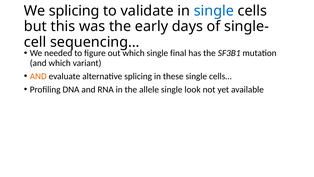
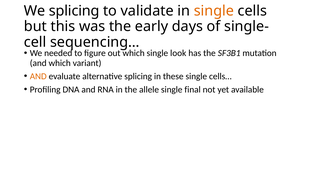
single colour: blue -> orange (214, 11)
final: final -> look (178, 53)
look: look -> final (193, 89)
